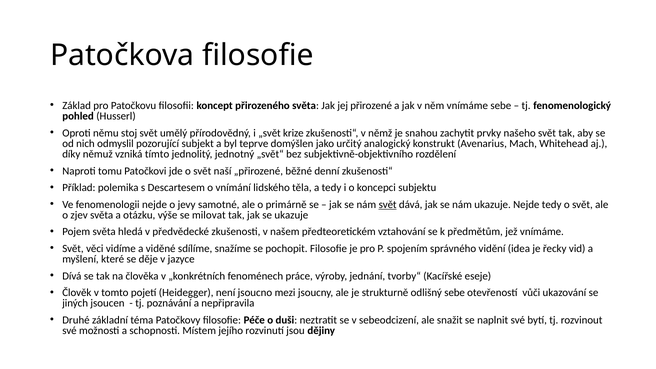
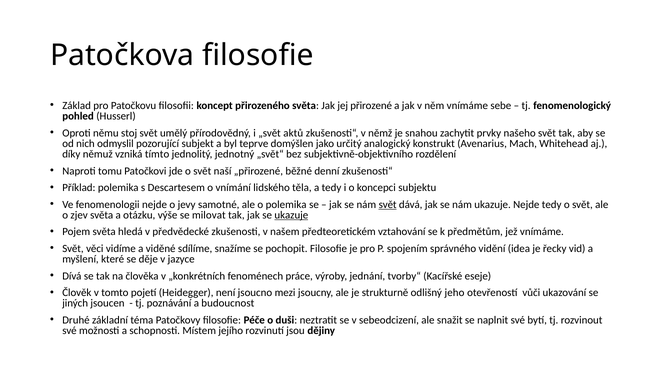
krize: krize -> aktů (293, 133)
o primárně: primárně -> polemika (286, 204)
ukazuje underline: none -> present (291, 215)
odlišný sebe: sebe -> jeho (455, 293)
nepřipravila: nepřipravila -> budoucnost (228, 303)
